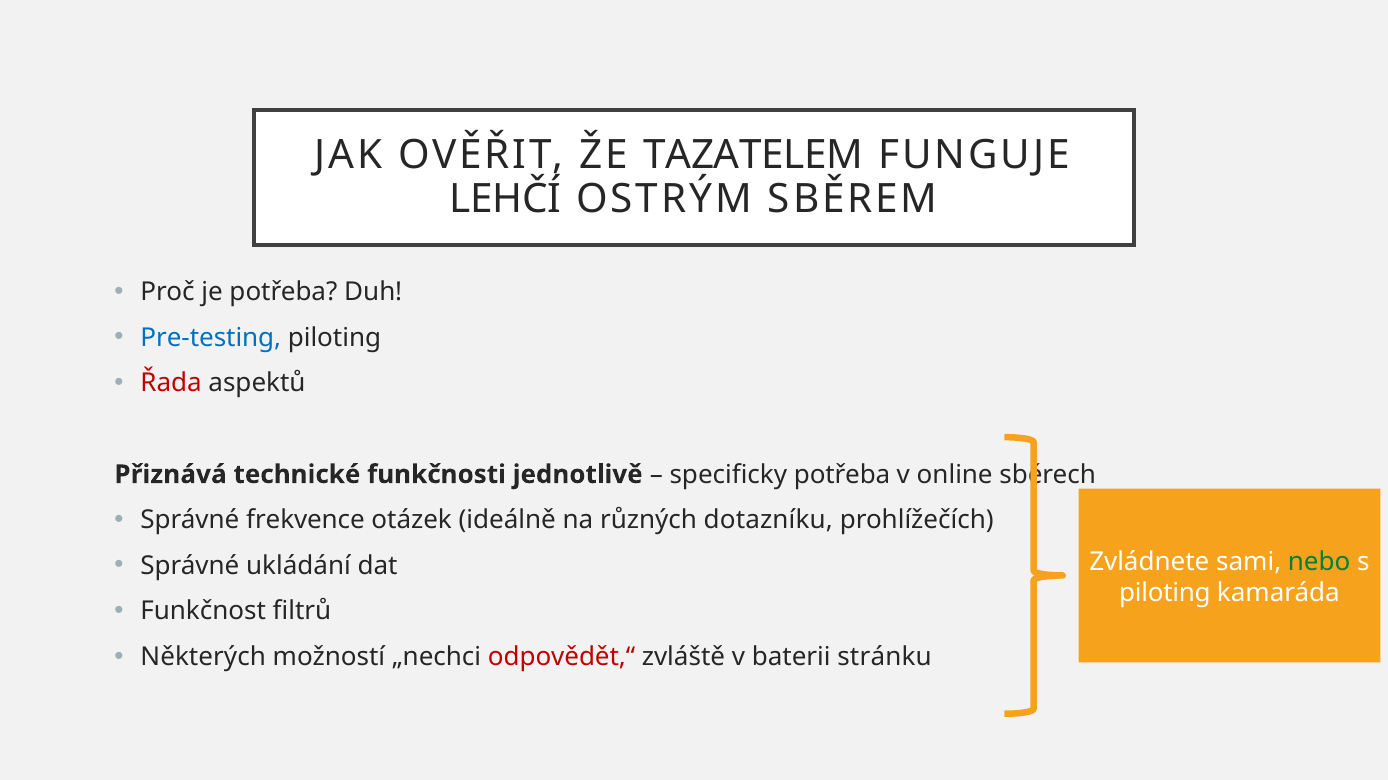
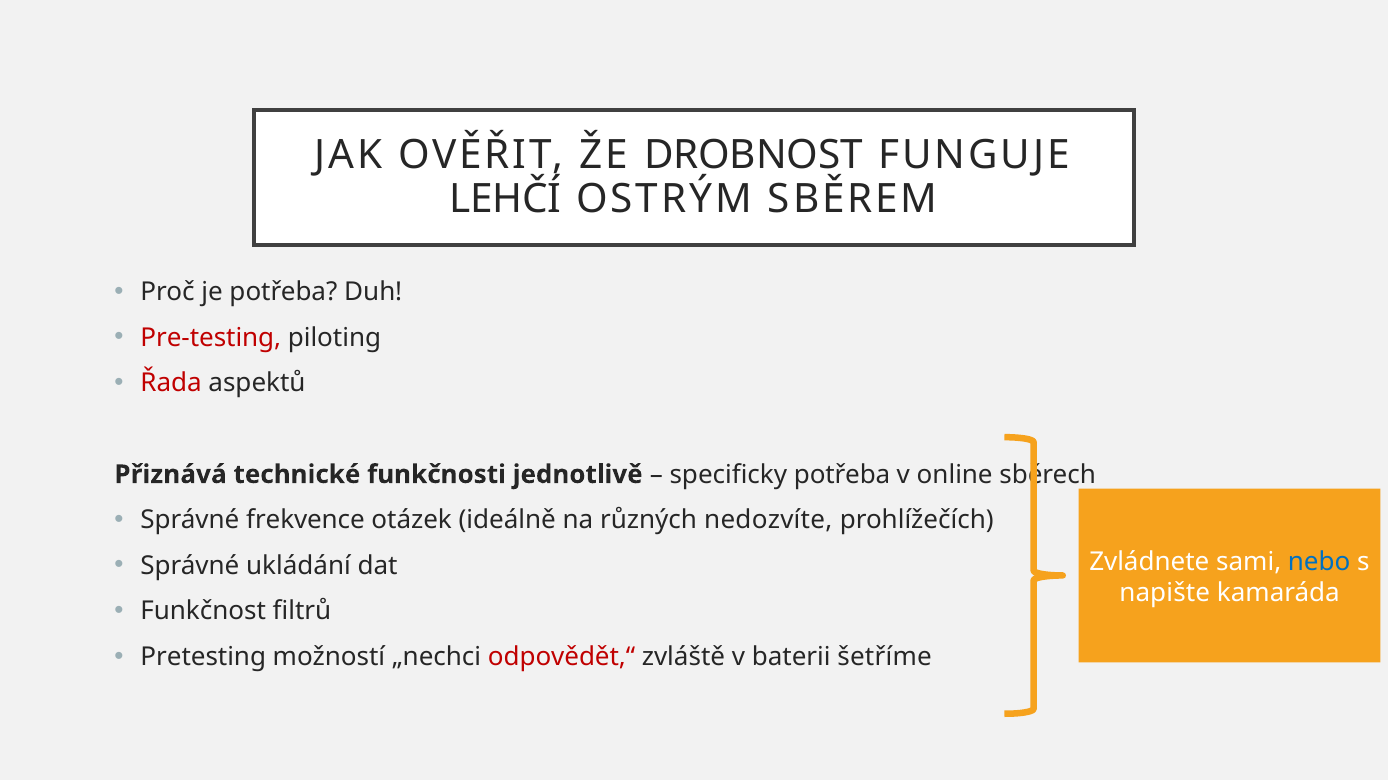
TAZATELEM: TAZATELEM -> DROBNOST (753, 155)
Pre-testing colour: blue -> red (211, 338)
dotazníku: dotazníku -> nedozvíte (768, 521)
nebo colour: green -> blue (1319, 562)
piloting: piloting -> napište (1165, 593)
Některých: Některých -> Pretesting (203, 658)
stránku: stránku -> šetříme (885, 658)
